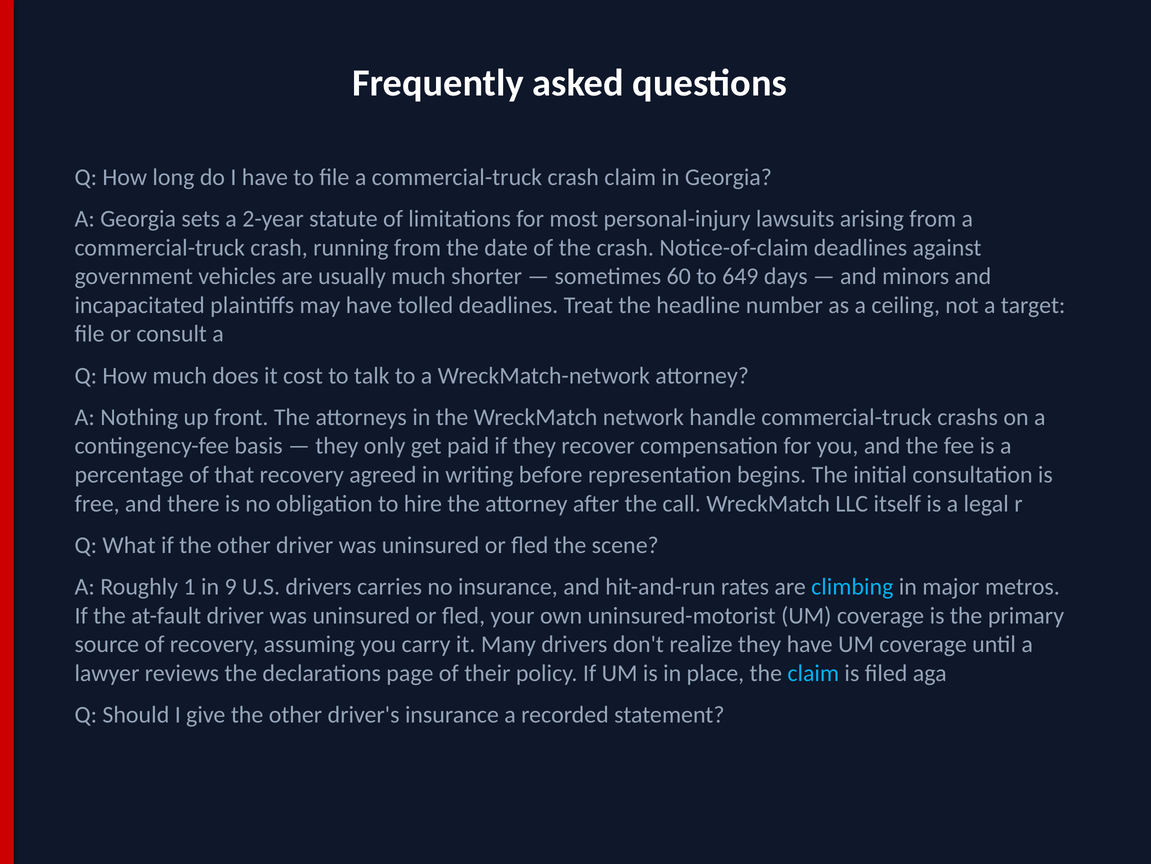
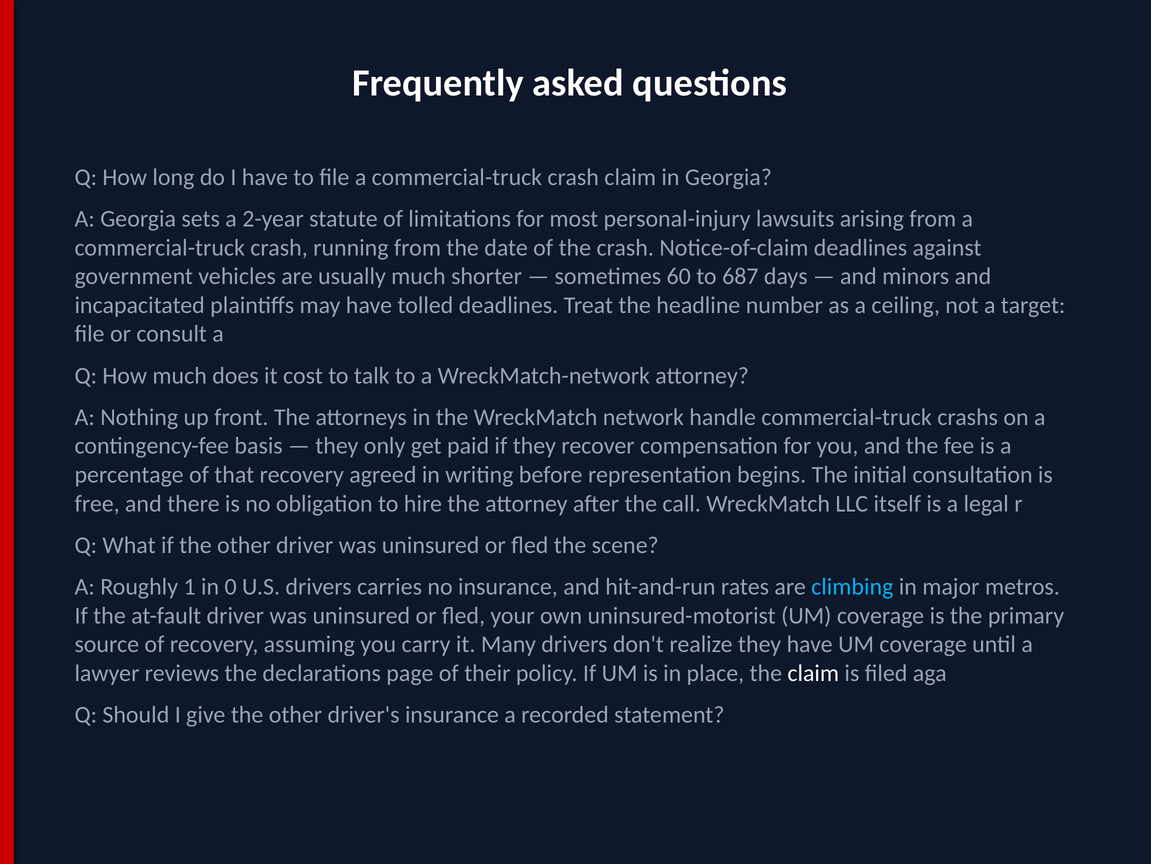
649: 649 -> 687 (740, 276)
9: 9 -> 0 (231, 586)
claim colour: light blue -> white (813, 673)
